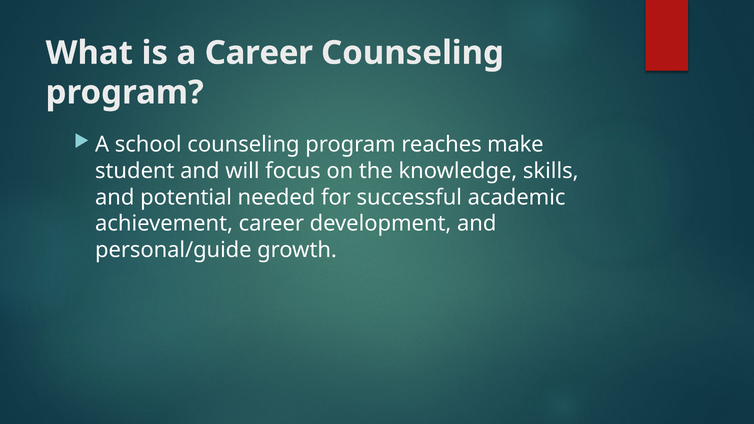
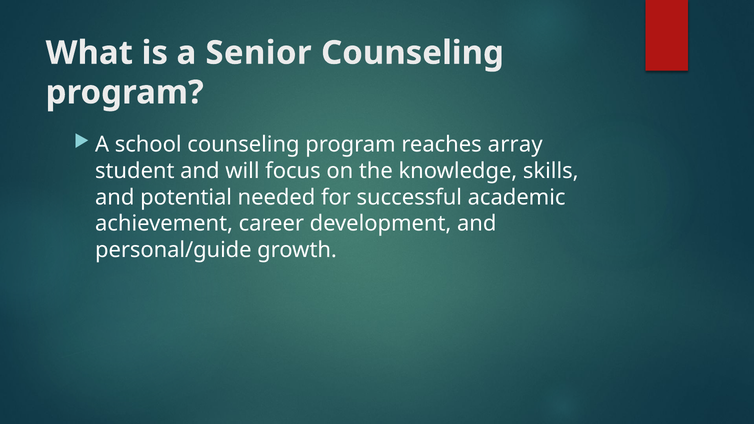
a Career: Career -> Senior (258, 53)
make: make -> array (515, 145)
